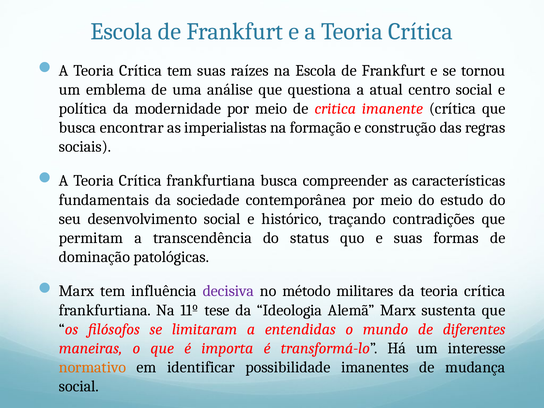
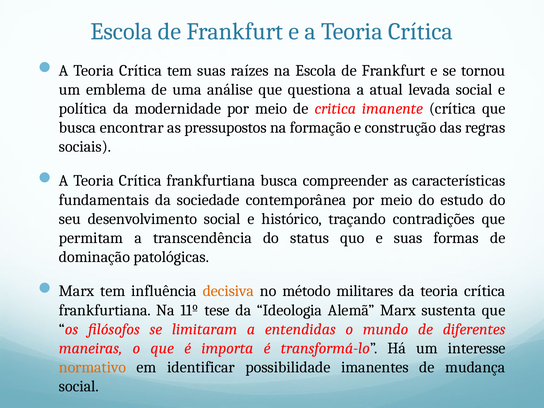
centro: centro -> levada (429, 89)
imperialistas: imperialistas -> pressupostos (226, 128)
decisiva colour: purple -> orange (228, 291)
